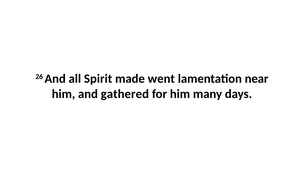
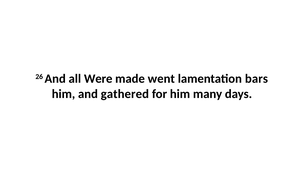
Spirit: Spirit -> Were (98, 79)
near: near -> bars (256, 79)
